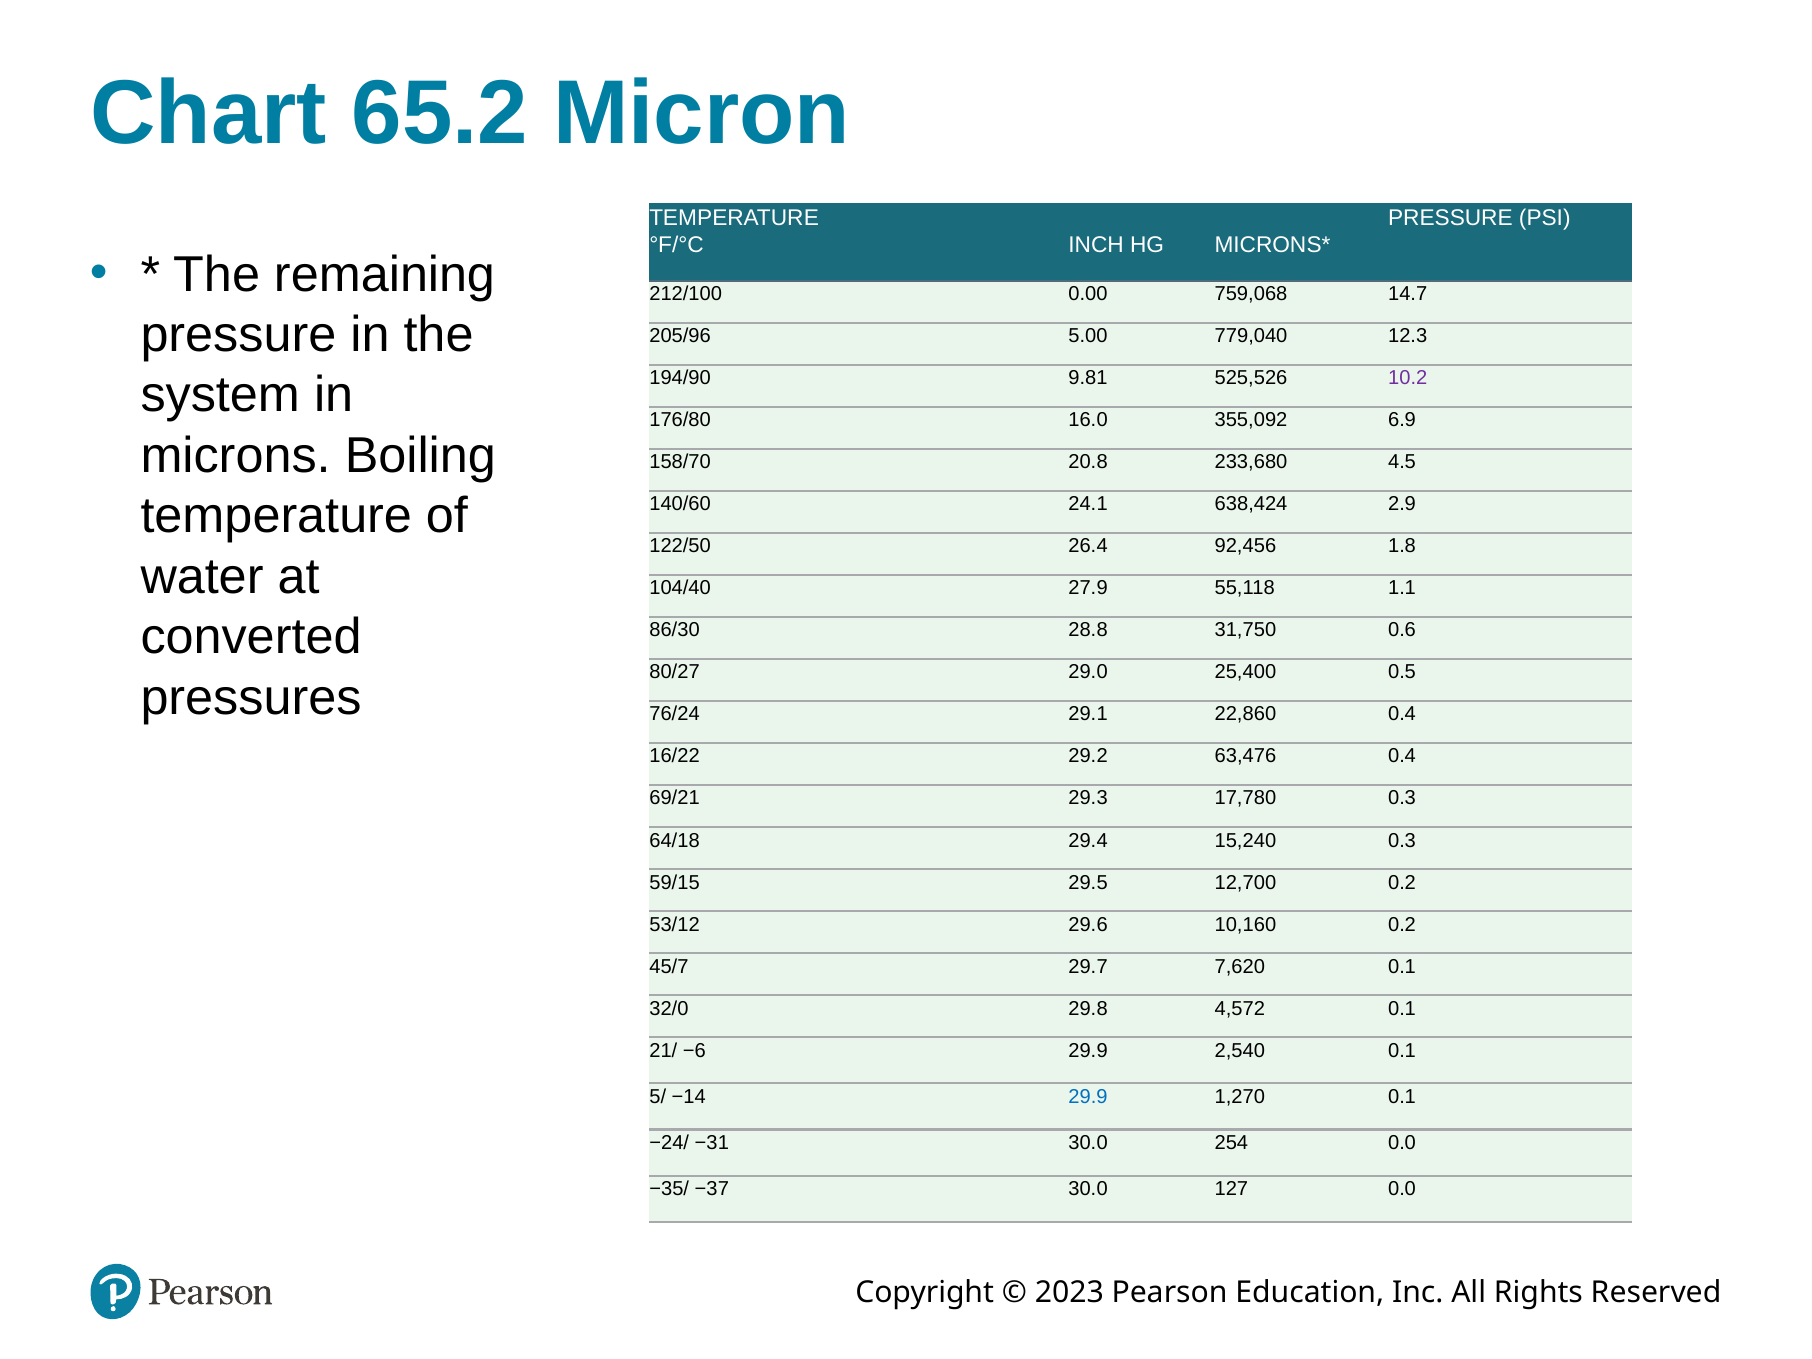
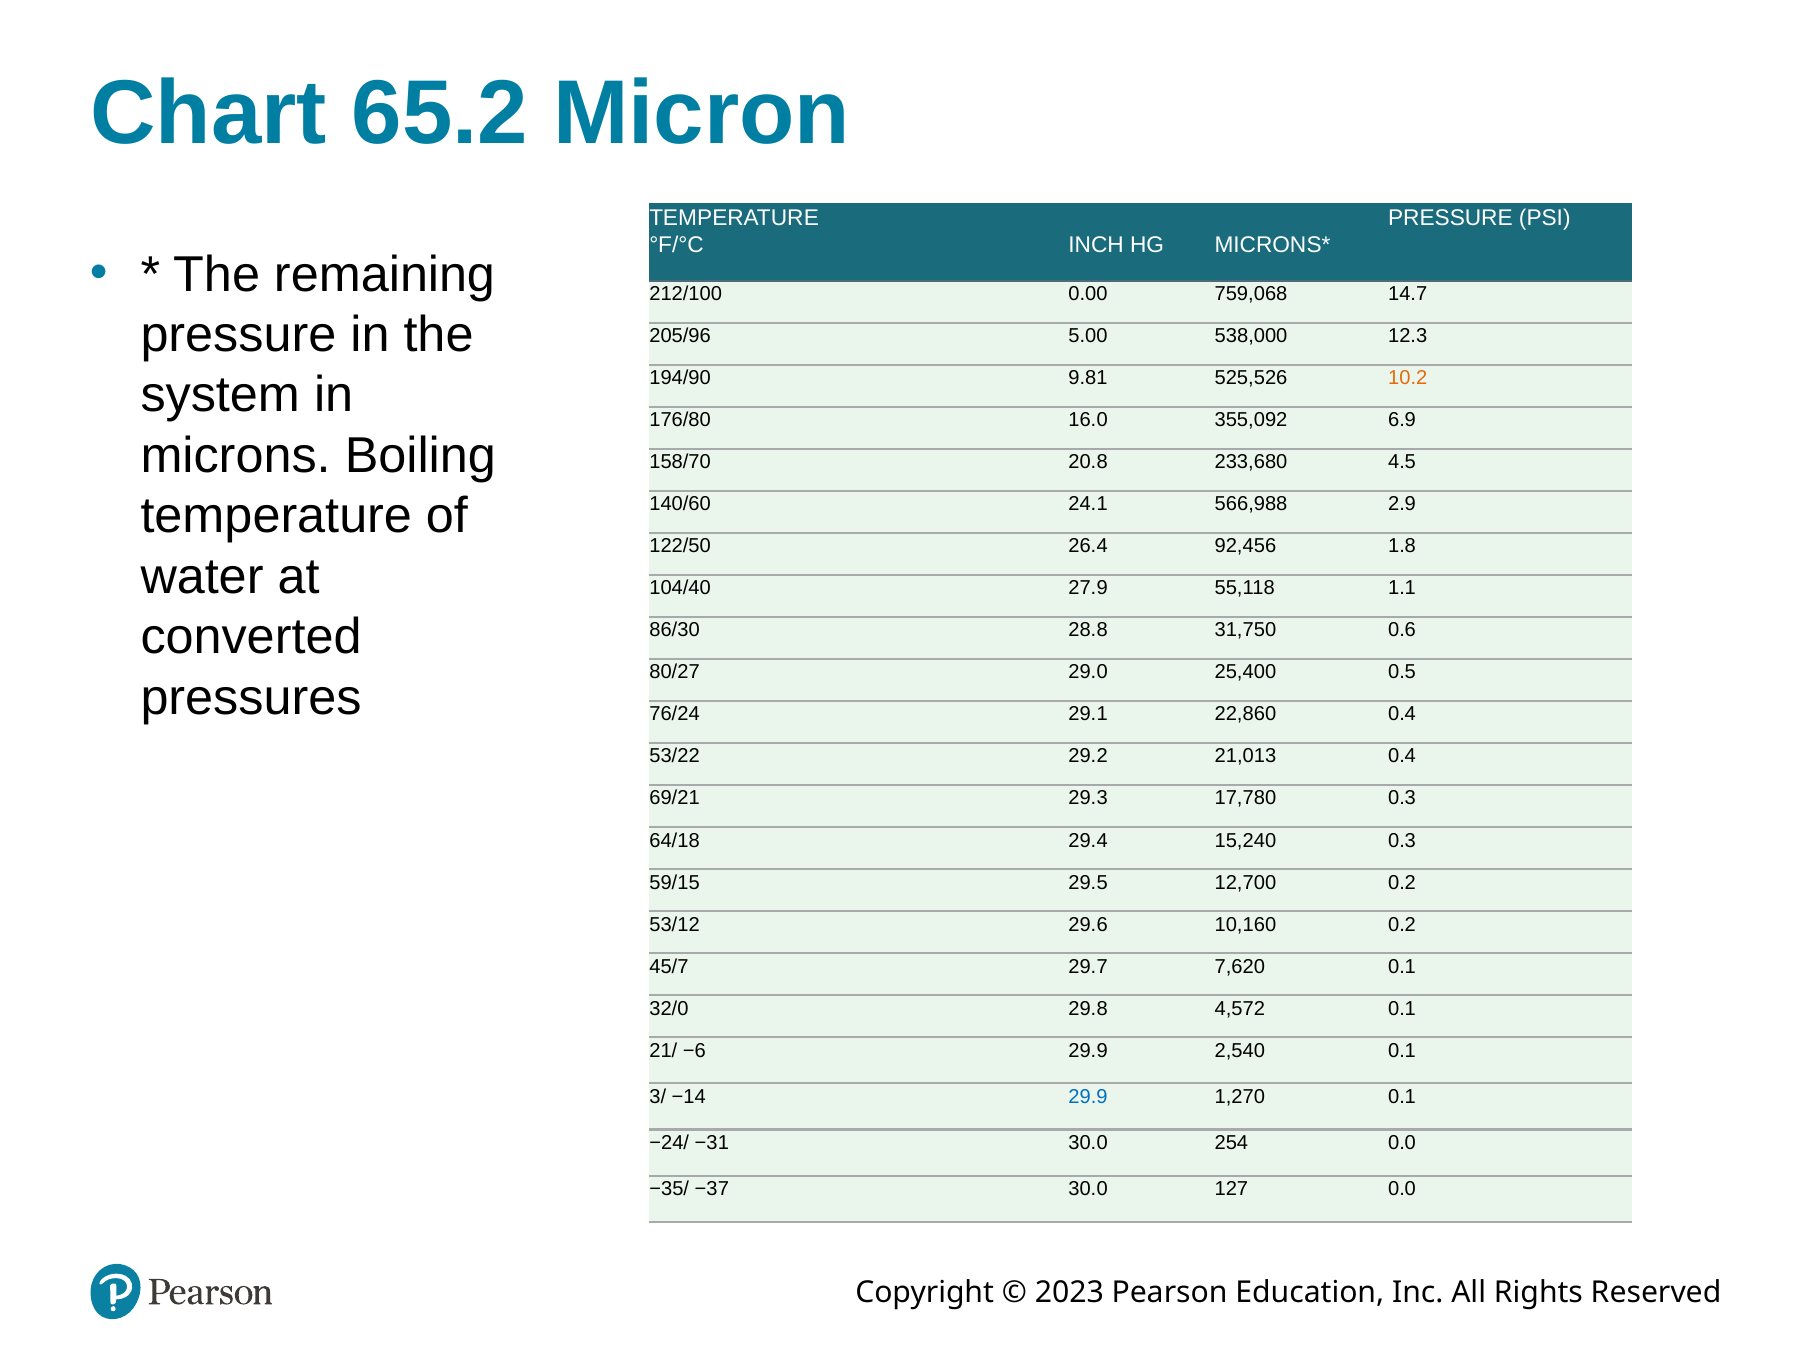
779,040: 779,040 -> 538,000 (1251, 336)
10.2 colour: purple -> orange (1408, 378)
638,424: 638,424 -> 566,988 (1251, 504)
16/22: 16/22 -> 53/22 (675, 756)
63,476: 63,476 -> 21,013 (1245, 756)
5/: 5/ -> 3/ (658, 1097)
